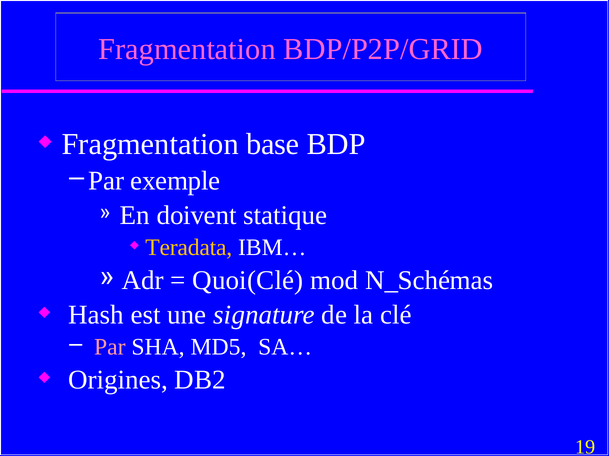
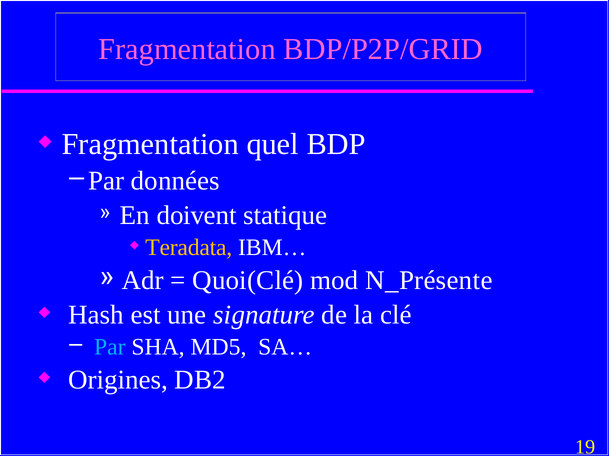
base: base -> quel (273, 145)
exemple: exemple -> données (175, 181)
N_Schémas: N_Schémas -> N_Présente (429, 281)
Par colour: pink -> light blue (110, 348)
